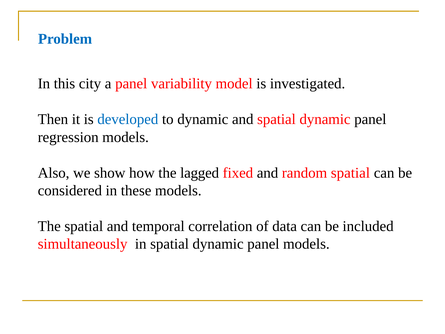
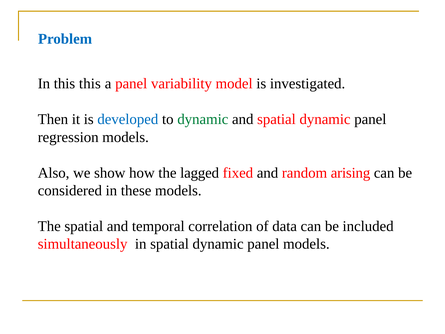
this city: city -> this (90, 84)
dynamic colour: black -> green (203, 119)
random spatial: spatial -> arising (351, 173)
